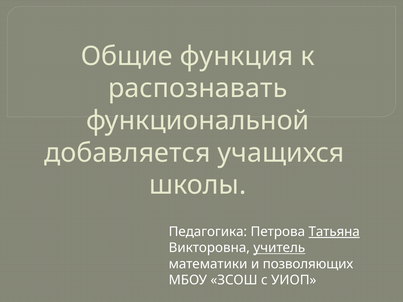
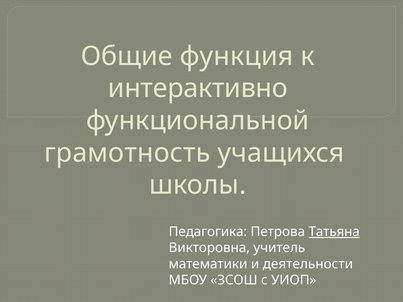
распознавать: распознавать -> интерактивно (198, 89)
добавляется: добавляется -> грамотность (127, 153)
учитель underline: present -> none (279, 248)
позволяющих: позволяющих -> деятельности (308, 264)
